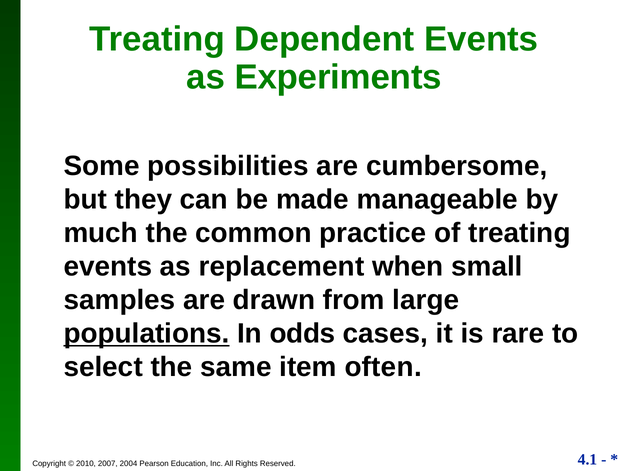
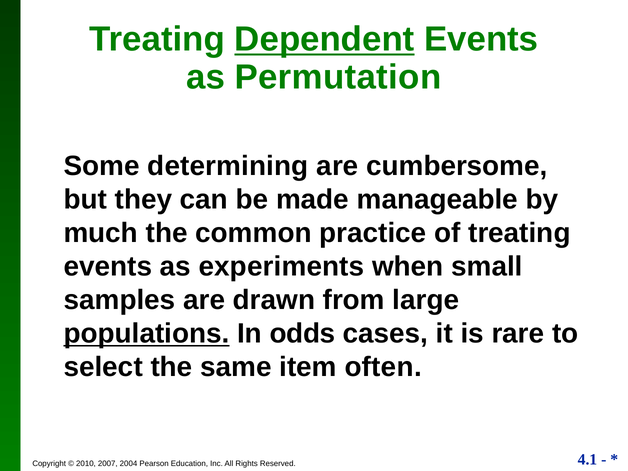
Dependent underline: none -> present (324, 39)
Experiments: Experiments -> Permutation (338, 77)
possibilities: possibilities -> determining (228, 166)
replacement: replacement -> experiments (282, 267)
